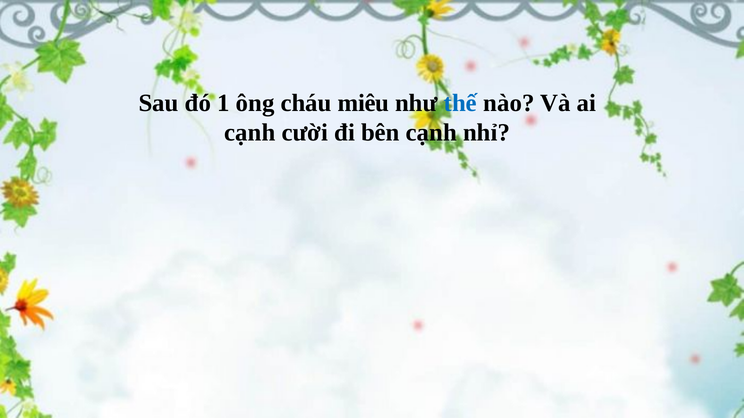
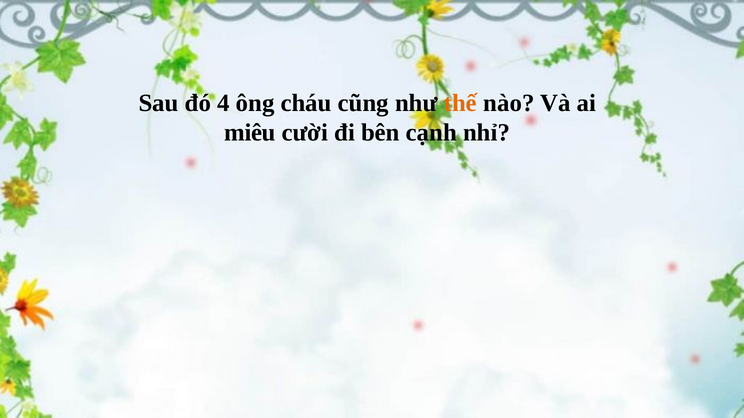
1: 1 -> 4 (223, 103)
miêu: miêu -> cũng (363, 103)
thế colour: blue -> orange (460, 103)
cạnh: cạnh -> miêu (250, 133)
